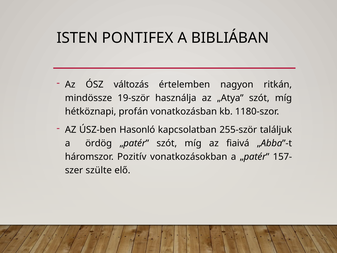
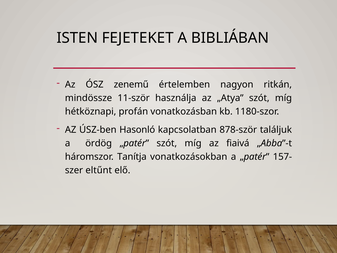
PONTIFEX: PONTIFEX -> FEJETEKET (138, 38)
változás: változás -> zenemű (131, 85)
19-ször: 19-ször -> 11-ször (134, 98)
255-ször: 255-ször -> 878-ször (238, 130)
Pozitív: Pozitív -> Tanítja (132, 157)
szülte: szülte -> eltűnt (99, 170)
